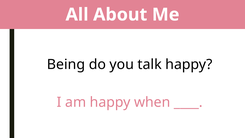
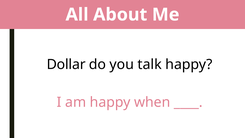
Being: Being -> Dollar (66, 64)
